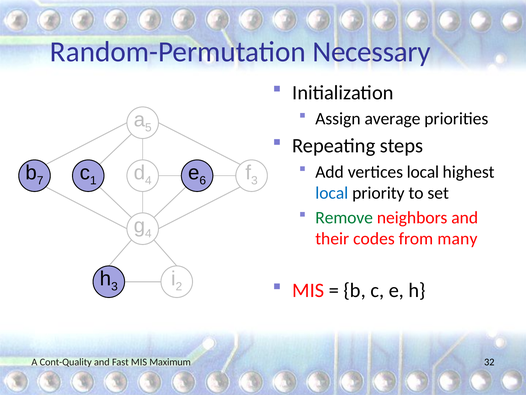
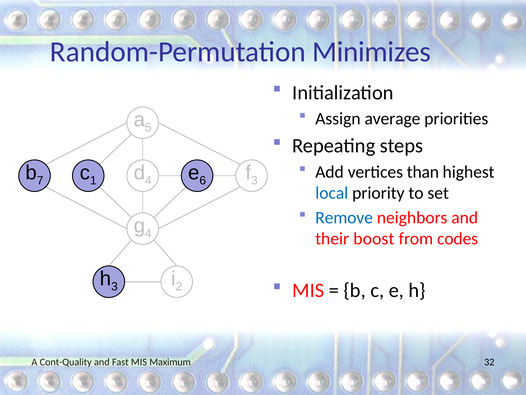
Necessary: Necessary -> Minimizes (372, 52)
vertices local: local -> than (423, 172)
Remove colour: green -> blue (344, 217)
codes: codes -> boost (374, 238)
many: many -> codes (458, 238)
